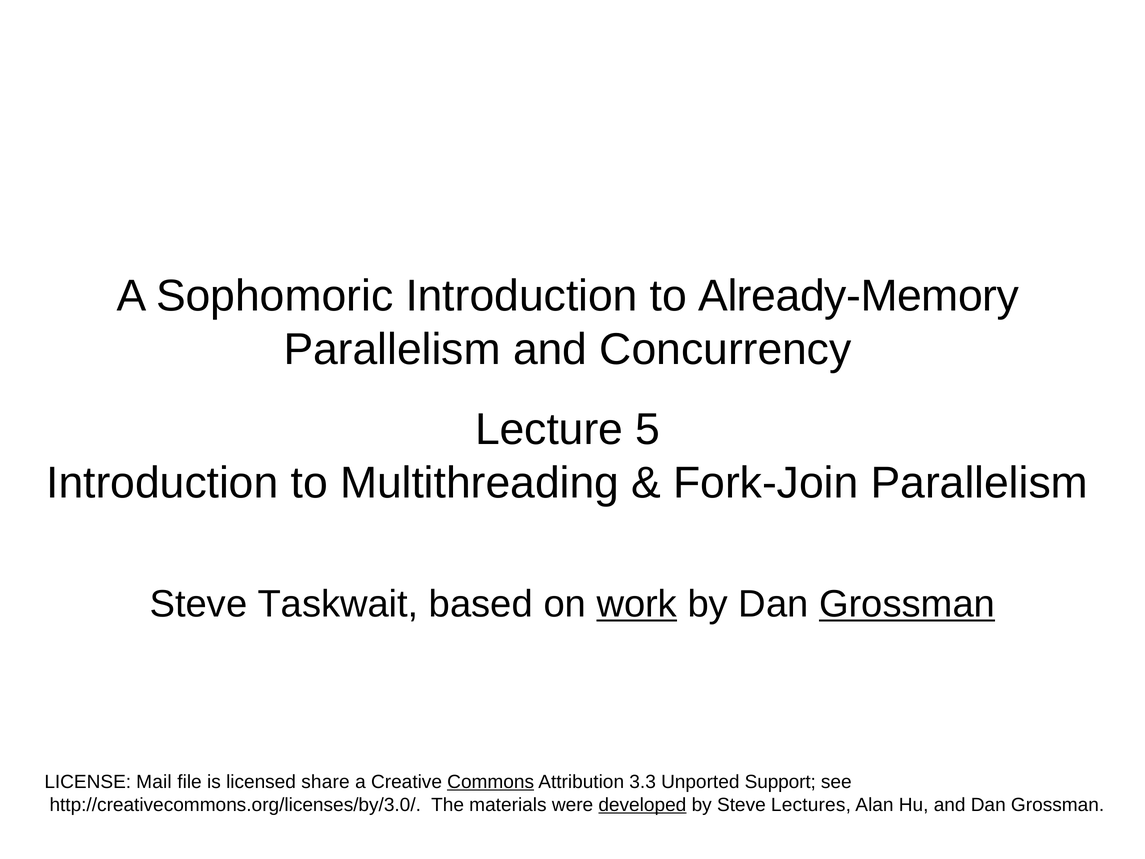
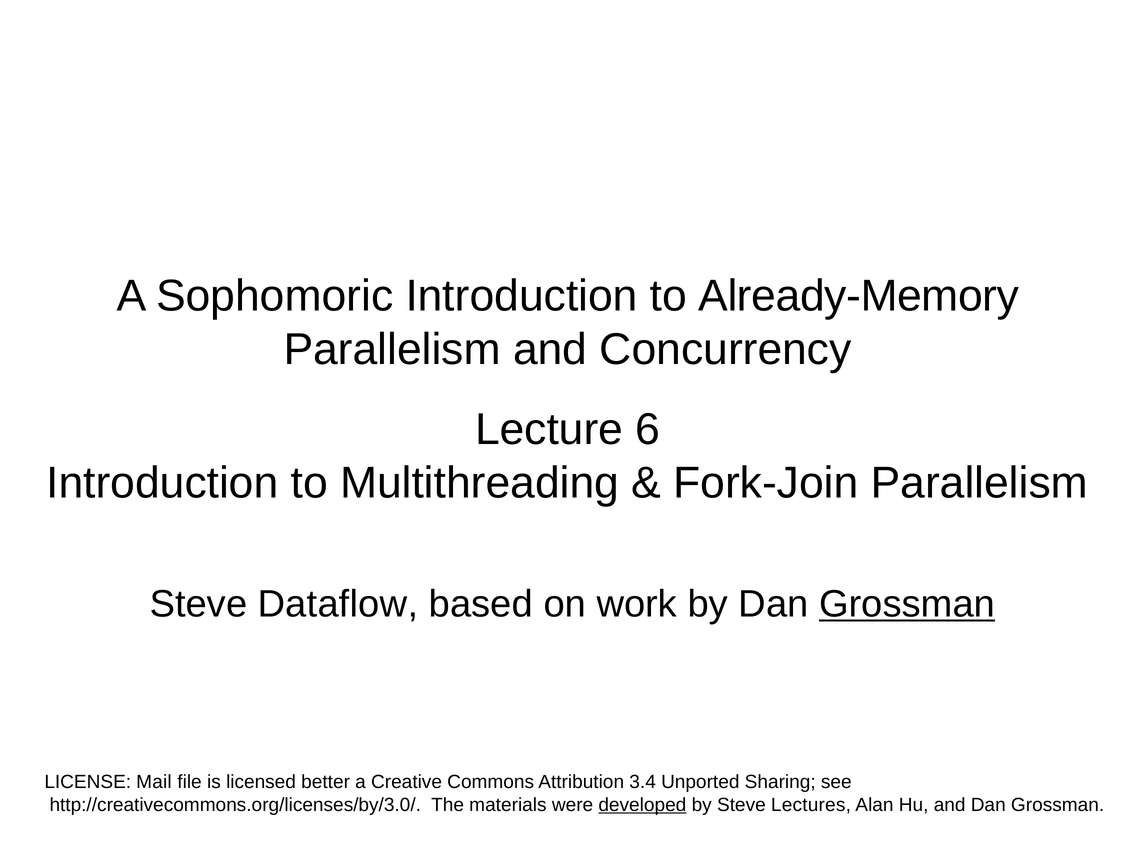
5: 5 -> 6 (648, 430)
Taskwait: Taskwait -> Dataflow (338, 604)
work underline: present -> none (637, 604)
share: share -> better (326, 782)
Commons underline: present -> none (491, 782)
3.3: 3.3 -> 3.4 (643, 782)
Support: Support -> Sharing (780, 782)
